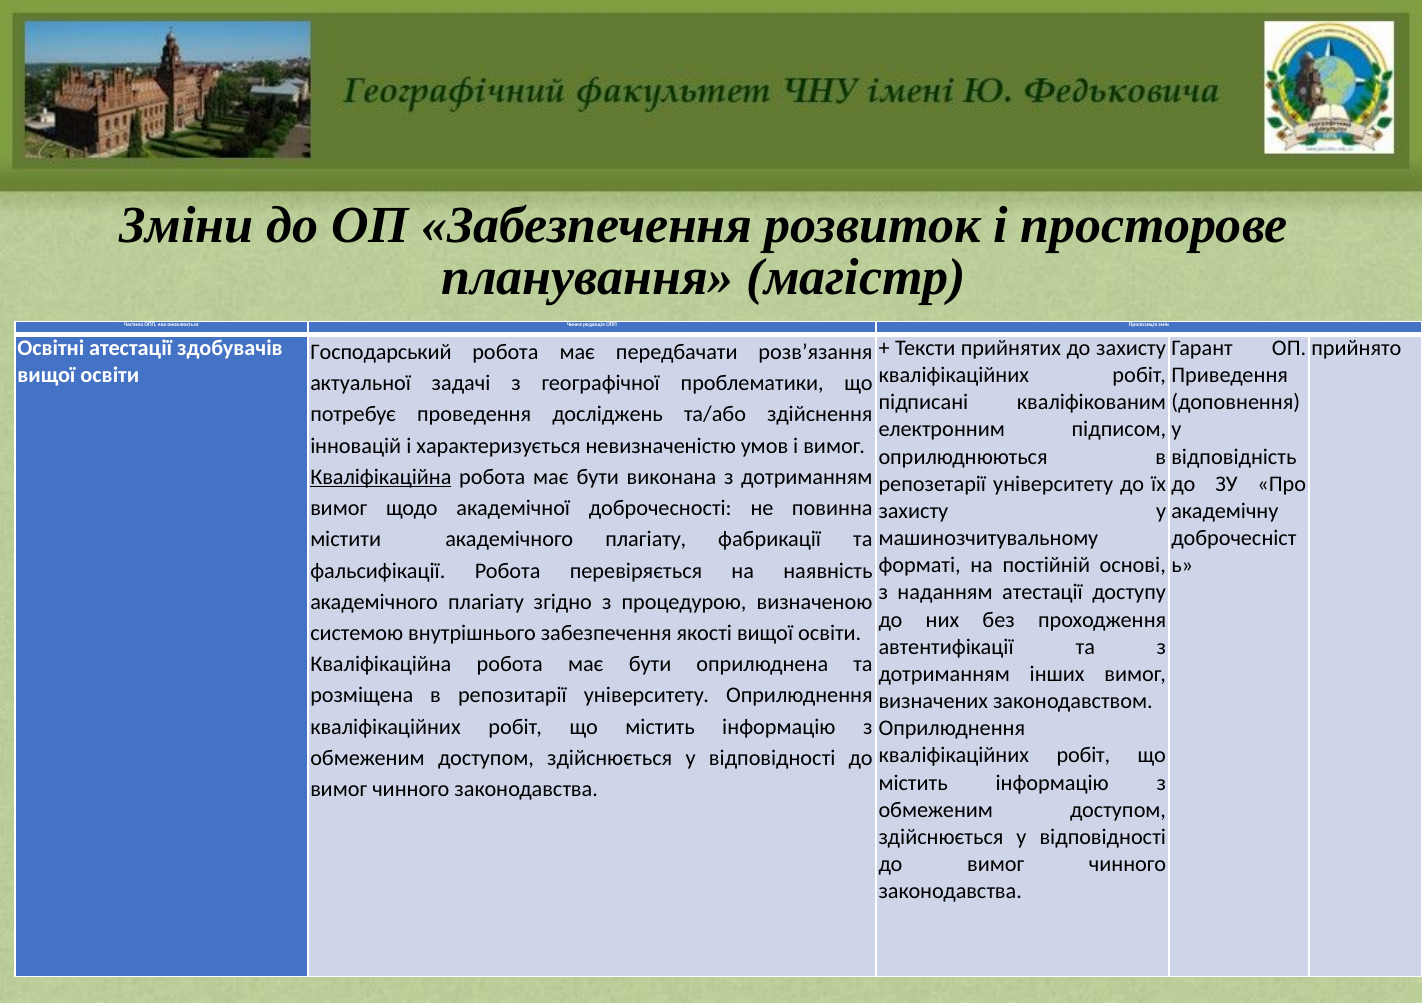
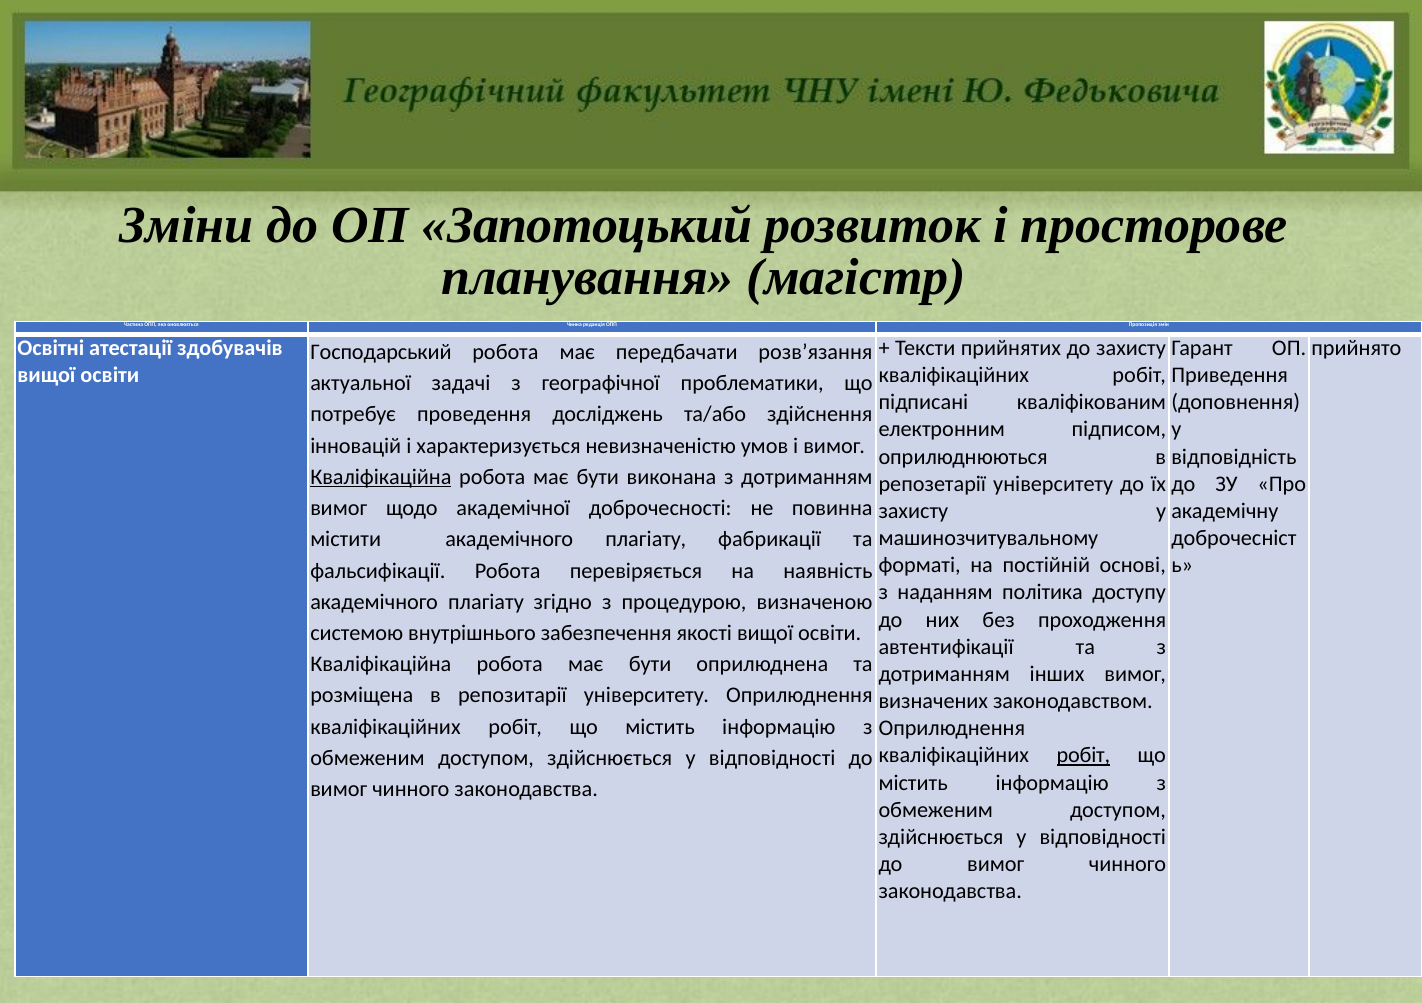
ОП Забезпечення: Забезпечення -> Запотоцький (587, 225)
наданням атестації: атестації -> політика (1042, 593)
робіт underline: none -> present (1083, 756)
